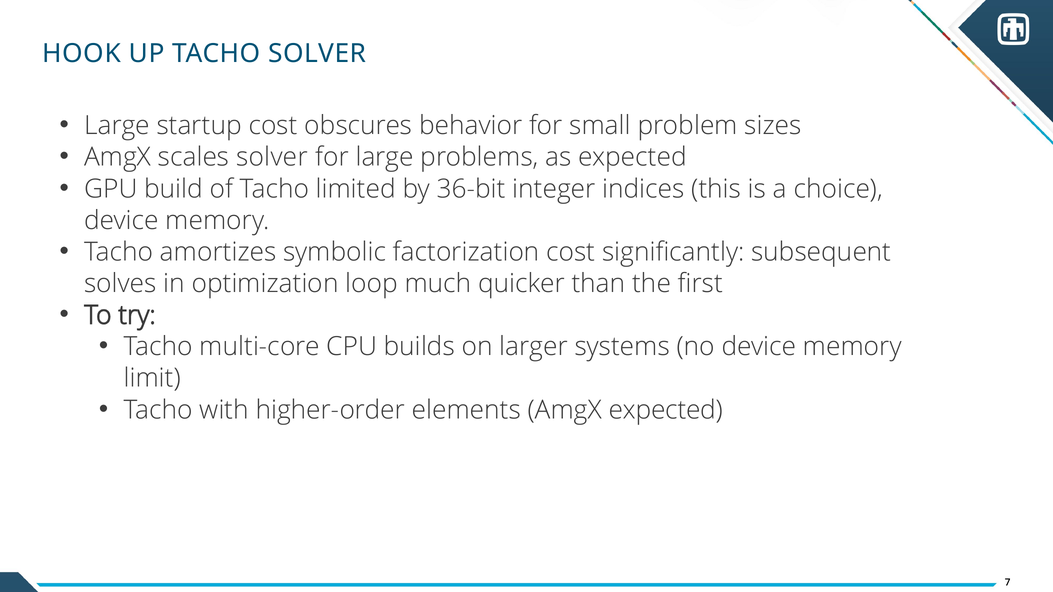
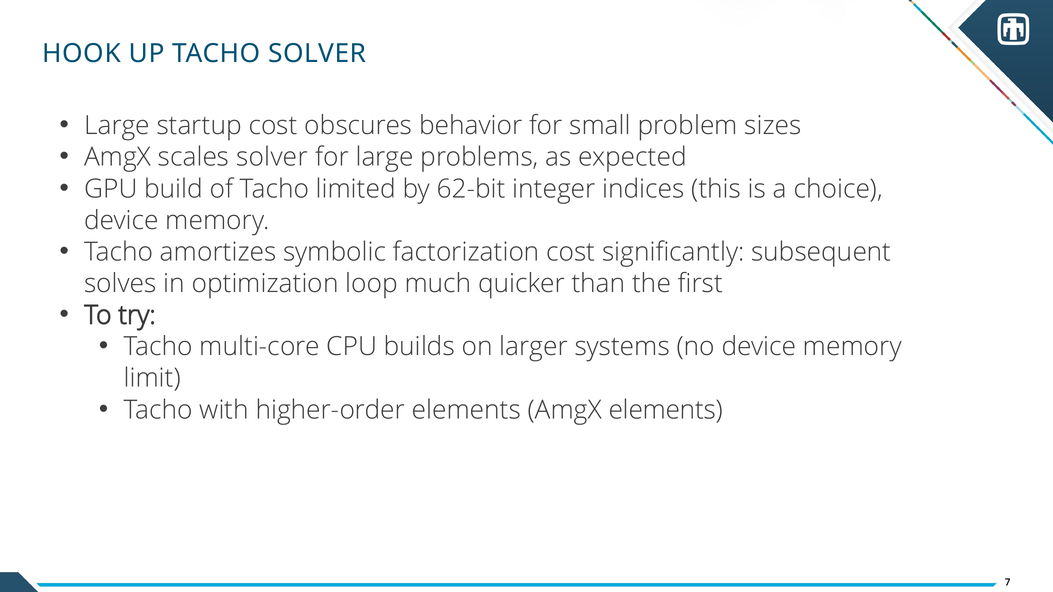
36-bit: 36-bit -> 62-bit (471, 189)
AmgX expected: expected -> elements (666, 410)
